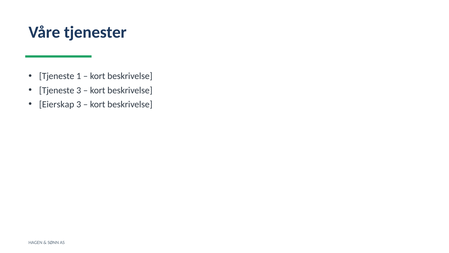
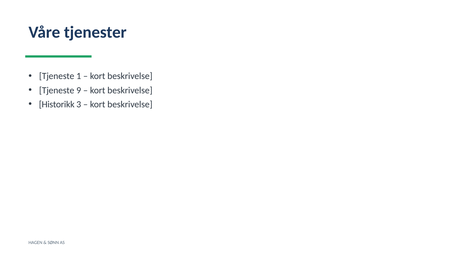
Tjeneste 3: 3 -> 9 (79, 90)
Eierskap: Eierskap -> Historikk (57, 104)
